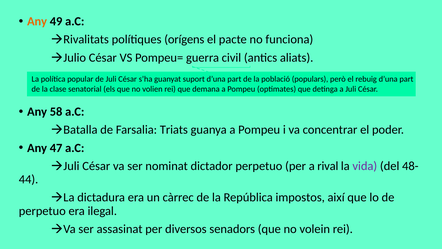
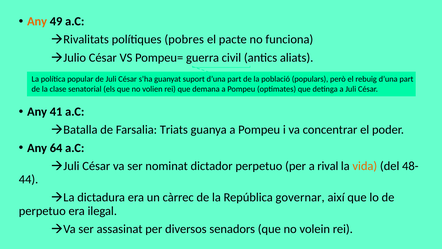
orígens: orígens -> pobres (184, 39)
58: 58 -> 41 (56, 112)
47: 47 -> 64 (56, 148)
vida colour: purple -> orange (365, 166)
impostos: impostos -> governar (300, 197)
